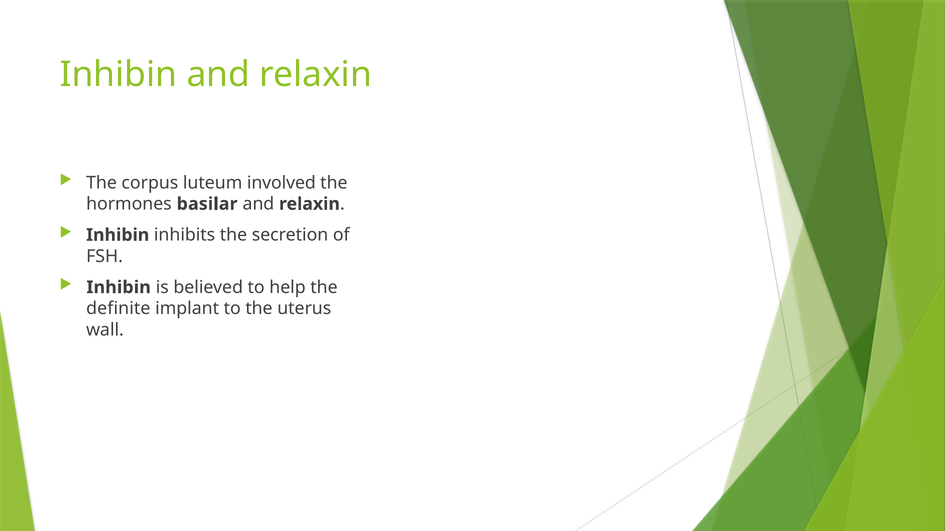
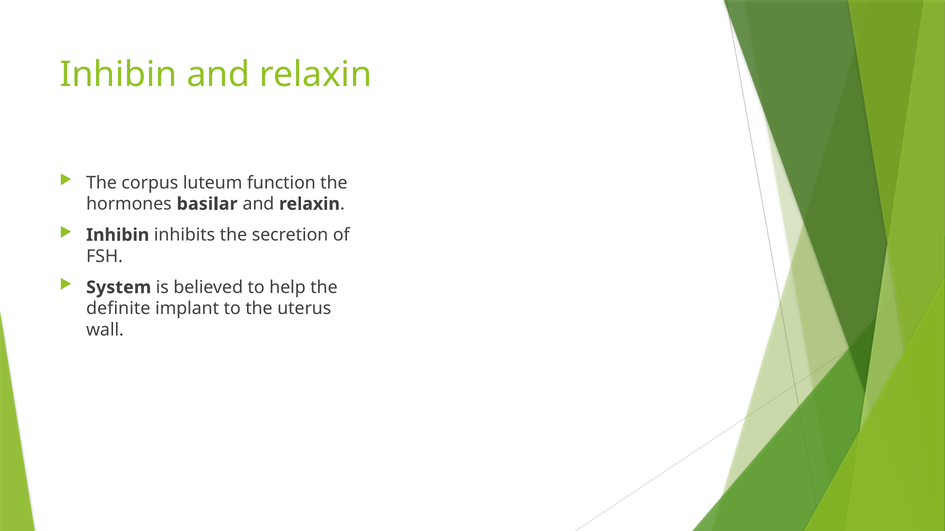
involved: involved -> function (281, 183)
Inhibin: Inhibin -> System (119, 288)
